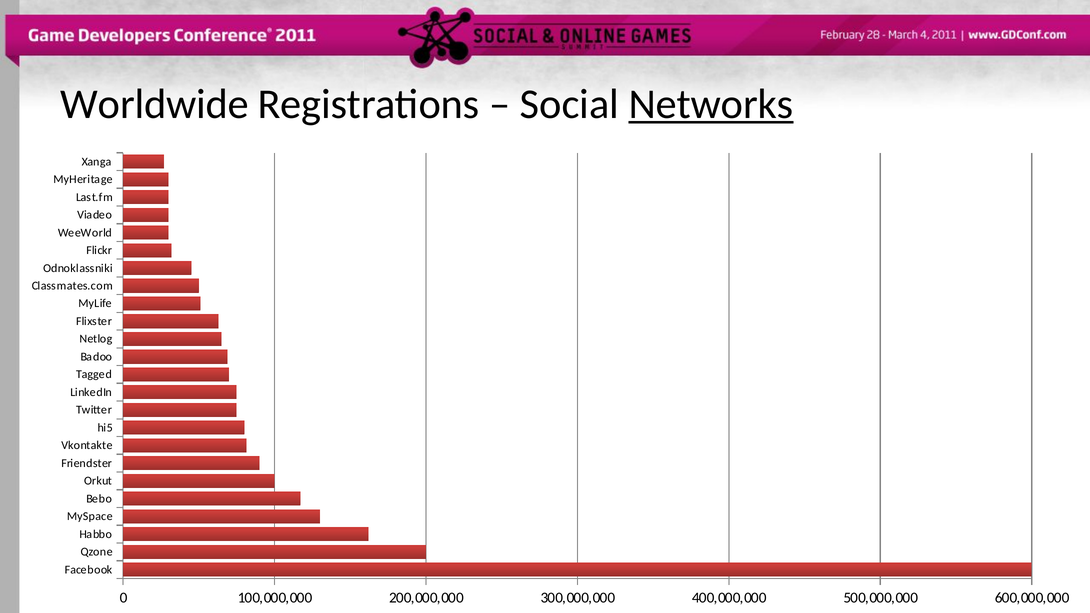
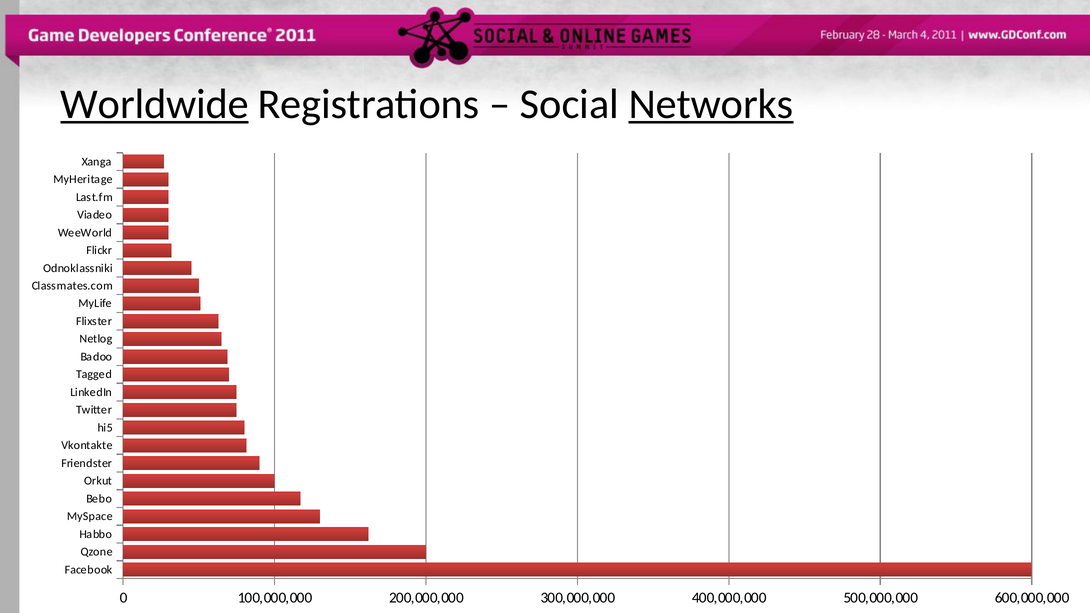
Worldwide underline: none -> present (155, 104)
